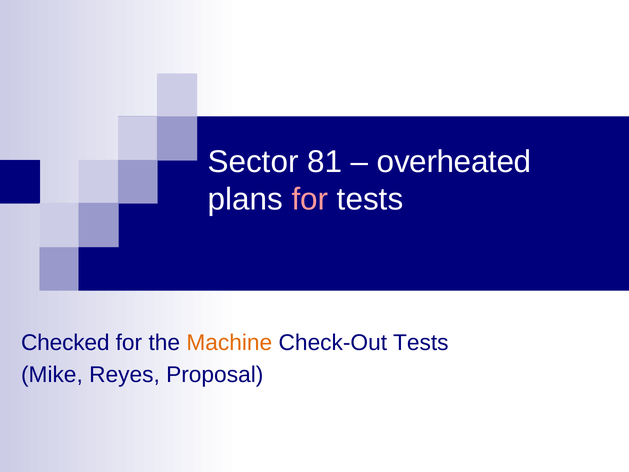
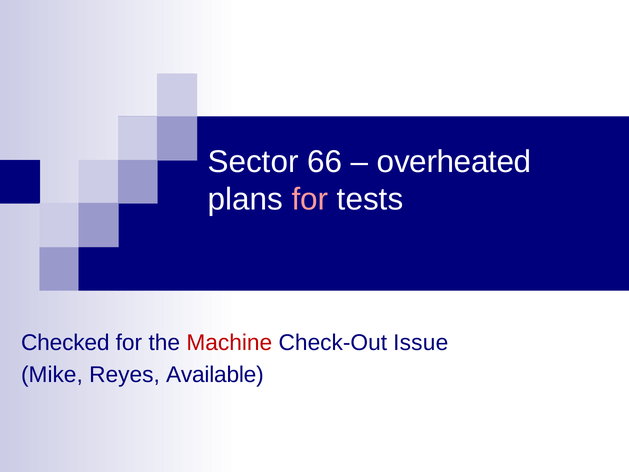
81: 81 -> 66 (325, 162)
Machine colour: orange -> red (229, 343)
Check-Out Tests: Tests -> Issue (421, 343)
Proposal: Proposal -> Available (215, 374)
